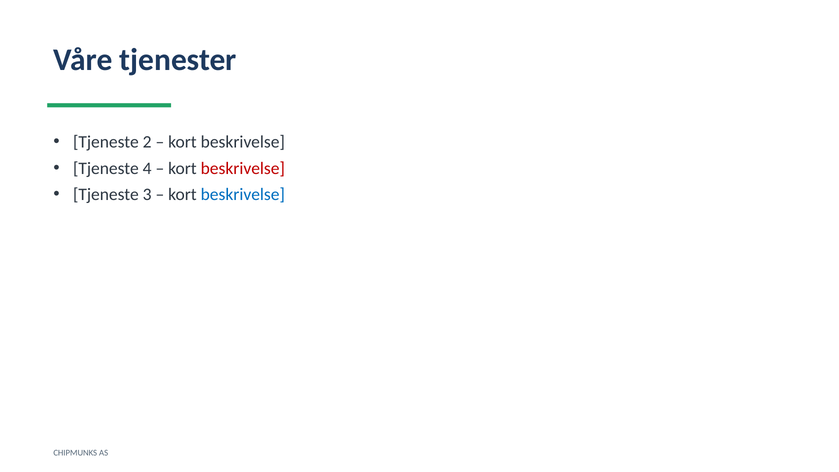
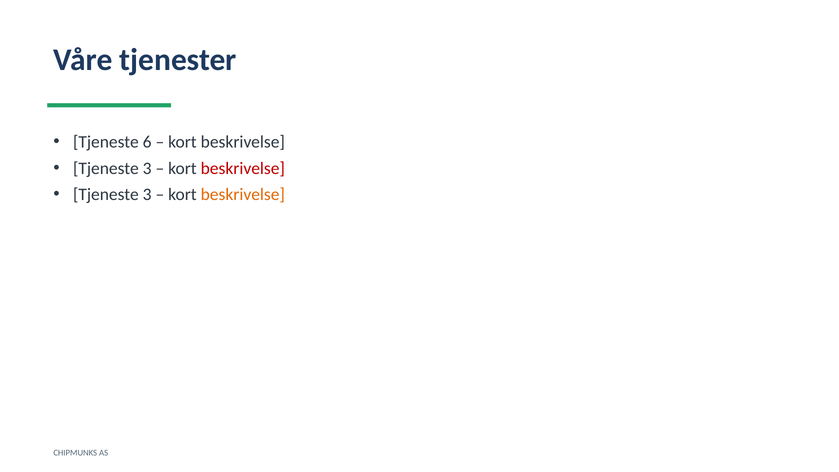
2: 2 -> 6 (147, 142)
4: 4 -> 3 (147, 168)
beskrivelse colour: blue -> orange (243, 195)
